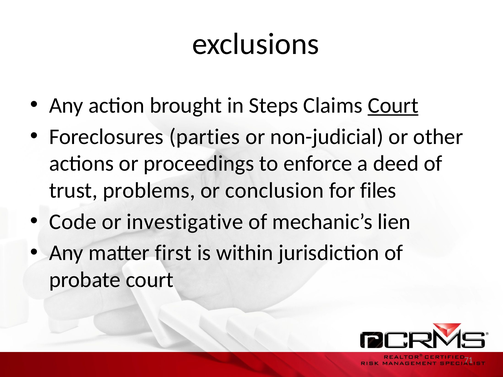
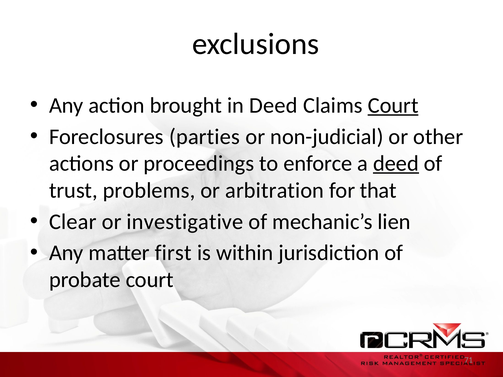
in Steps: Steps -> Deed (273, 106)
deed underline: none -> present (396, 164)
conclusion: conclusion -> arbitration (275, 190)
files: files -> that (378, 190)
Code: Code -> Clear (73, 222)
